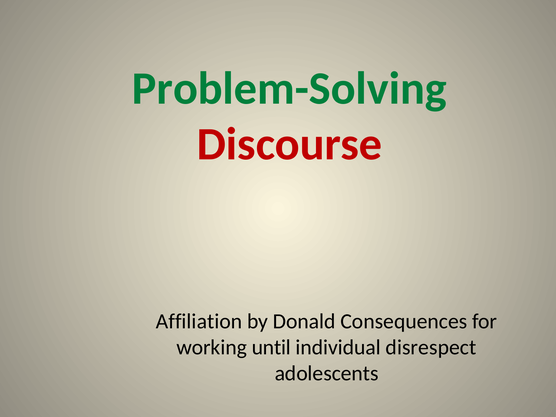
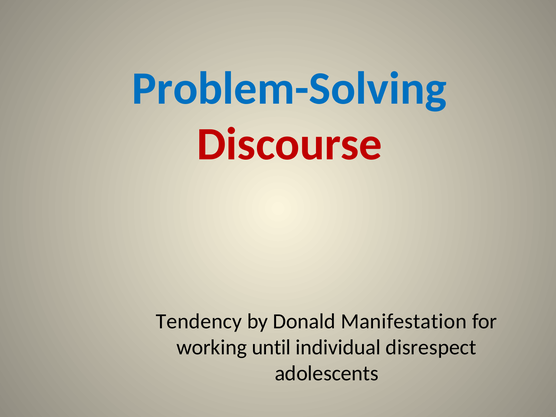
Problem-Solving colour: green -> blue (289, 89)
Affiliation: Affiliation -> Tendency (199, 322)
Consequences: Consequences -> Manifestation (404, 322)
